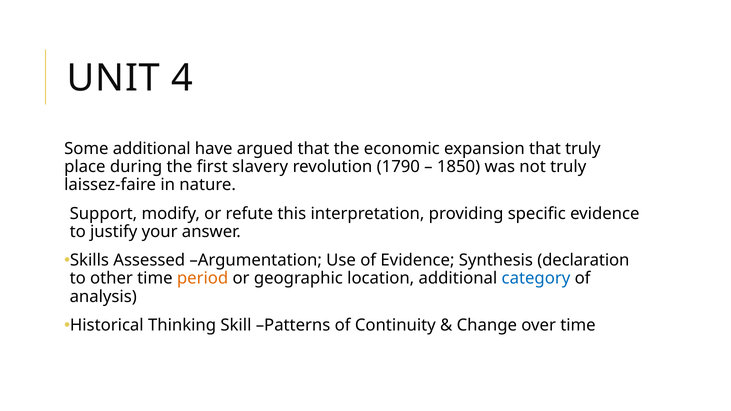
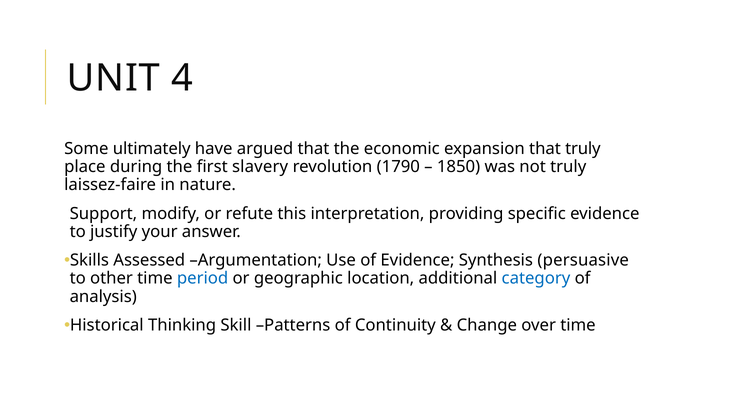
Some additional: additional -> ultimately (152, 149)
declaration: declaration -> persuasive (583, 261)
period colour: orange -> blue (203, 279)
